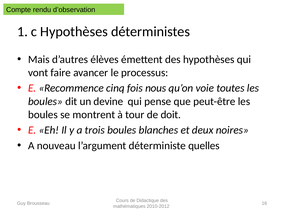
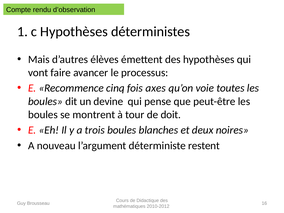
nous: nous -> axes (156, 88)
quelles: quelles -> restent (204, 146)
